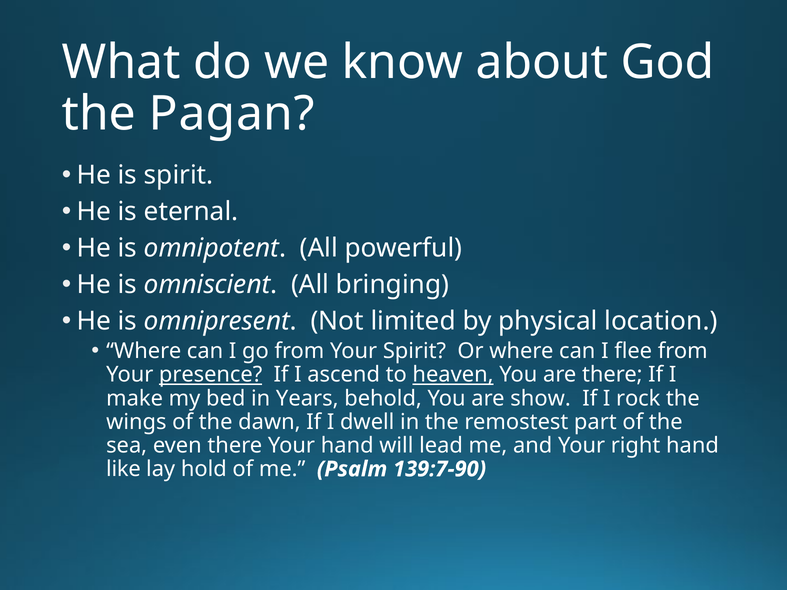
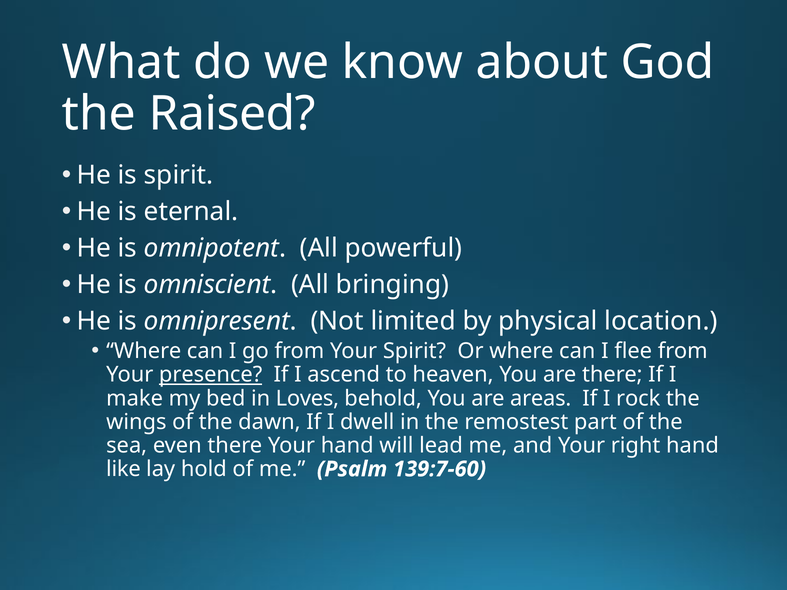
Pagan: Pagan -> Raised (232, 114)
heaven underline: present -> none (453, 375)
Years: Years -> Loves (307, 398)
show: show -> areas (541, 398)
139:7-90: 139:7-90 -> 139:7-60 (440, 469)
